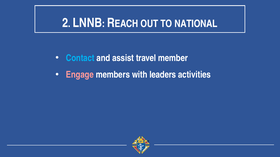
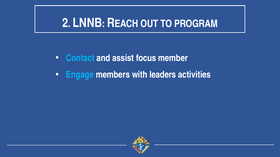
NATIONAL: NATIONAL -> PROGRAM (196, 24)
travel: travel -> focus (146, 58)
Engage colour: pink -> light blue (80, 75)
